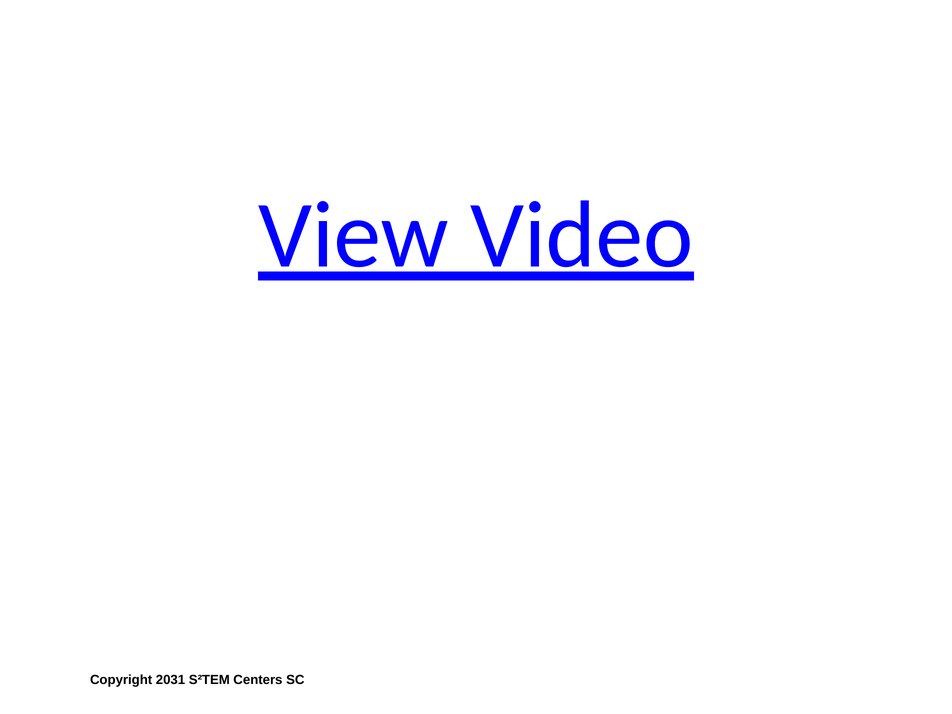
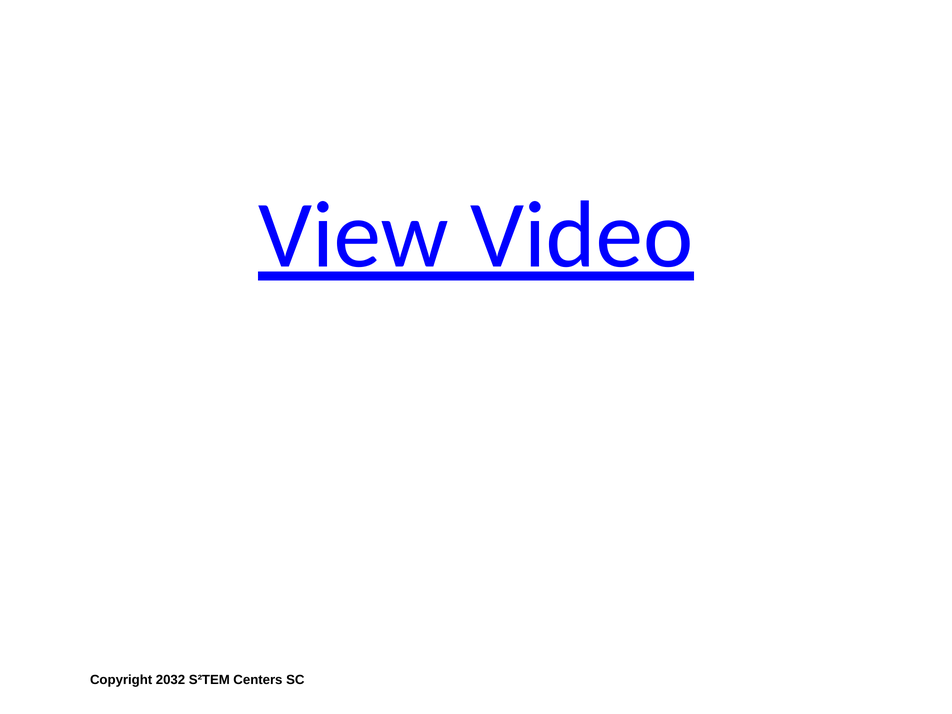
2031: 2031 -> 2032 (170, 680)
